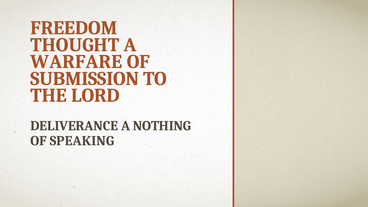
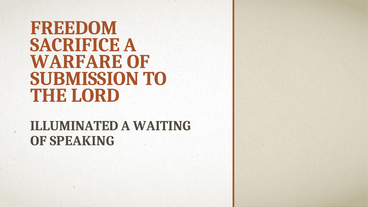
THOUGHT: THOUGHT -> SACRIFICE (75, 45)
DELIVERANCE: DELIVERANCE -> ILLUMINATED (74, 126)
NOTHING: NOTHING -> WAITING (162, 126)
